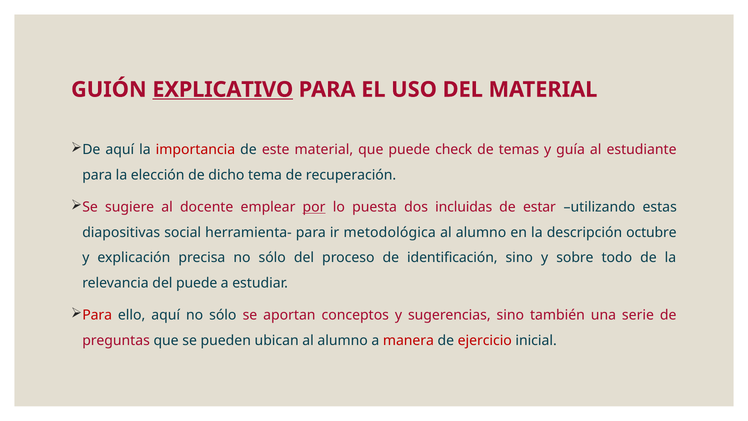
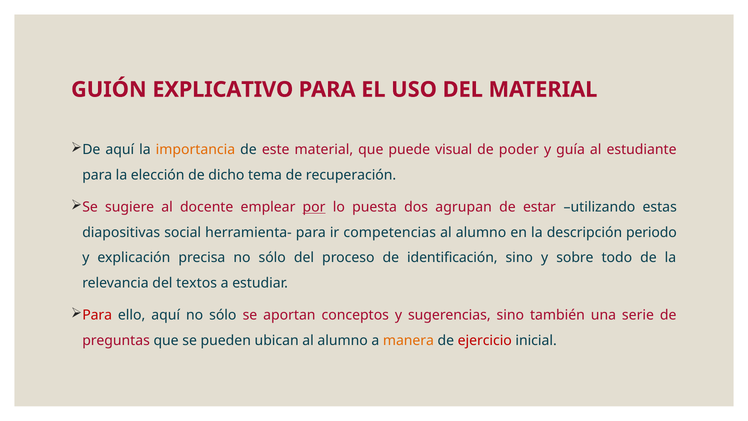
EXPLICATIVO underline: present -> none (223, 90)
importancia colour: red -> orange (195, 150)
check: check -> visual (454, 150)
temas: temas -> poder (519, 150)
incluidas: incluidas -> agrupan (464, 207)
metodológica: metodológica -> competencias (390, 232)
octubre: octubre -> periodo (651, 232)
del puede: puede -> textos (197, 283)
manera colour: red -> orange (408, 340)
